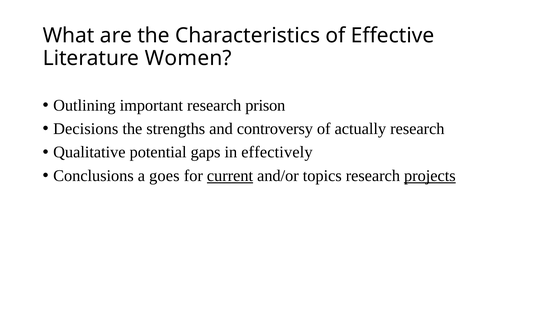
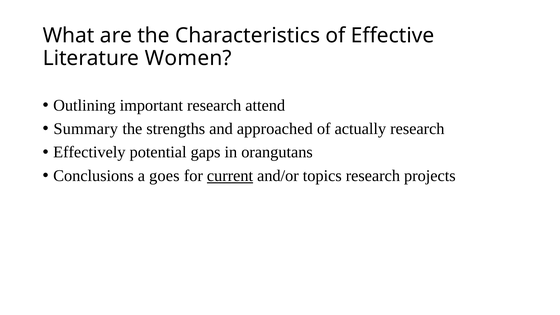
prison: prison -> attend (265, 105)
Decisions: Decisions -> Summary (86, 129)
controversy: controversy -> approached (275, 129)
Qualitative: Qualitative -> Effectively (89, 152)
effectively: effectively -> orangutans (277, 152)
projects underline: present -> none (430, 176)
